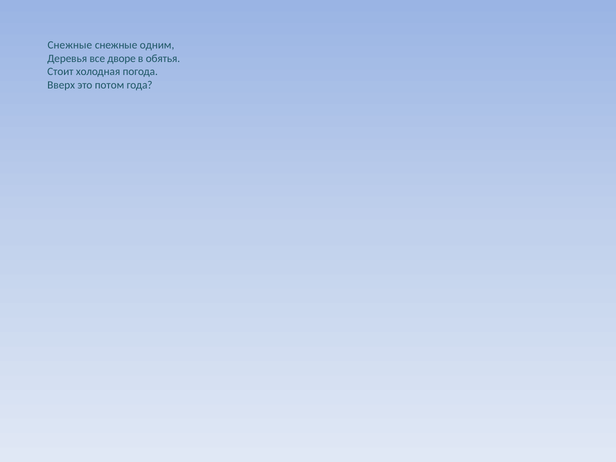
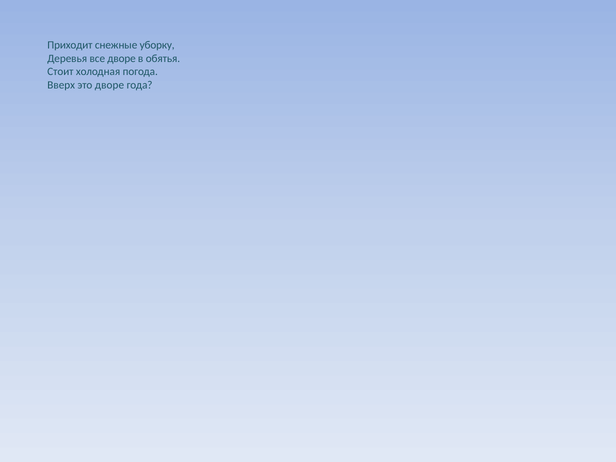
Снежные: Снежные -> Приходит (70, 45)
одним: одним -> уборку (157, 45)
это потом: потом -> дворе (109, 85)
